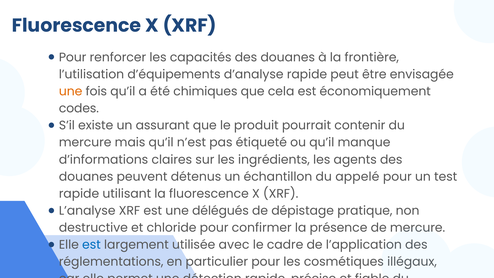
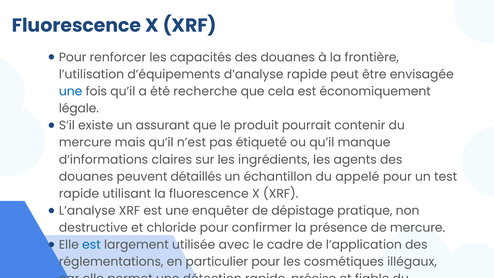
une colour: orange -> blue (71, 91)
chimiques: chimiques -> recherche (205, 91)
codes: codes -> légale (79, 108)
détenus: détenus -> détaillés (196, 177)
délégués: délégués -> enquêter (220, 211)
